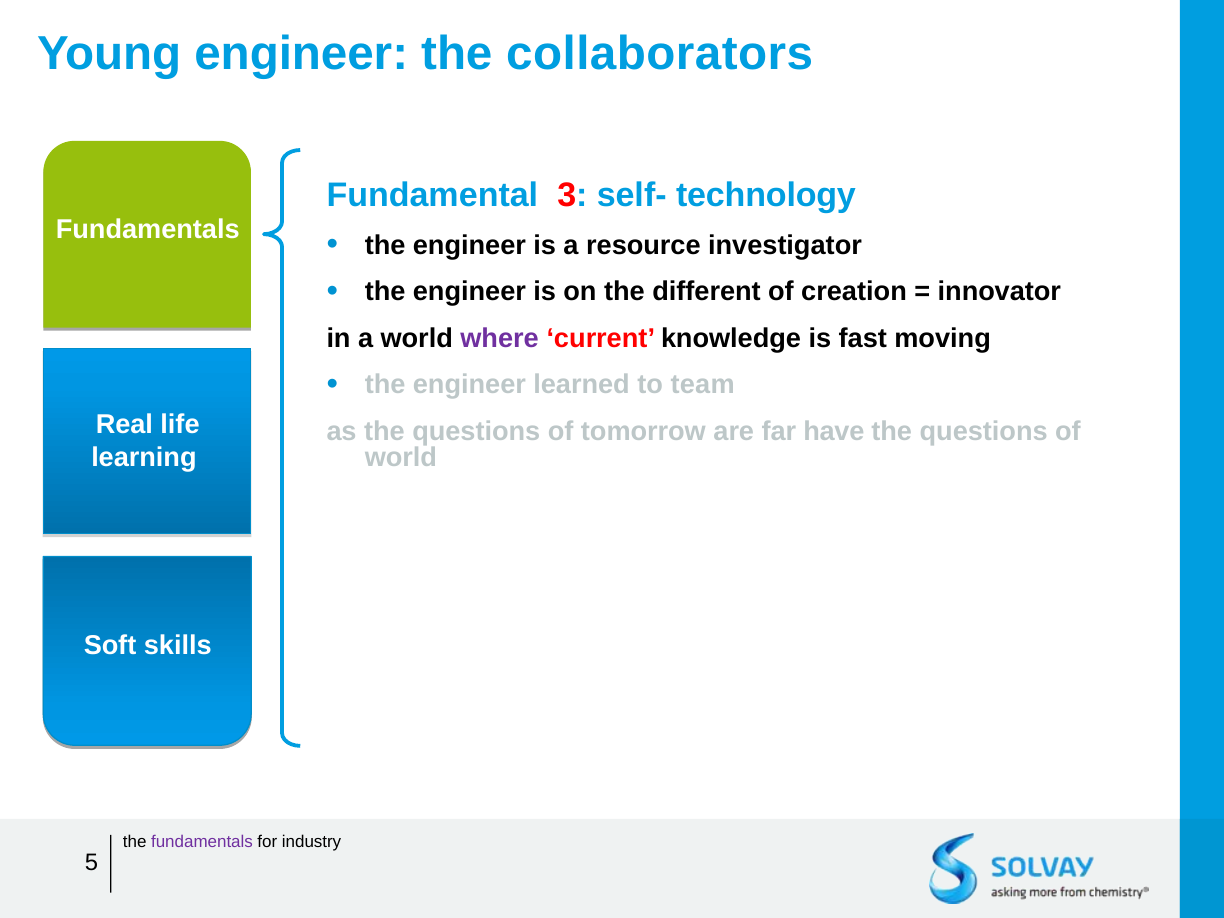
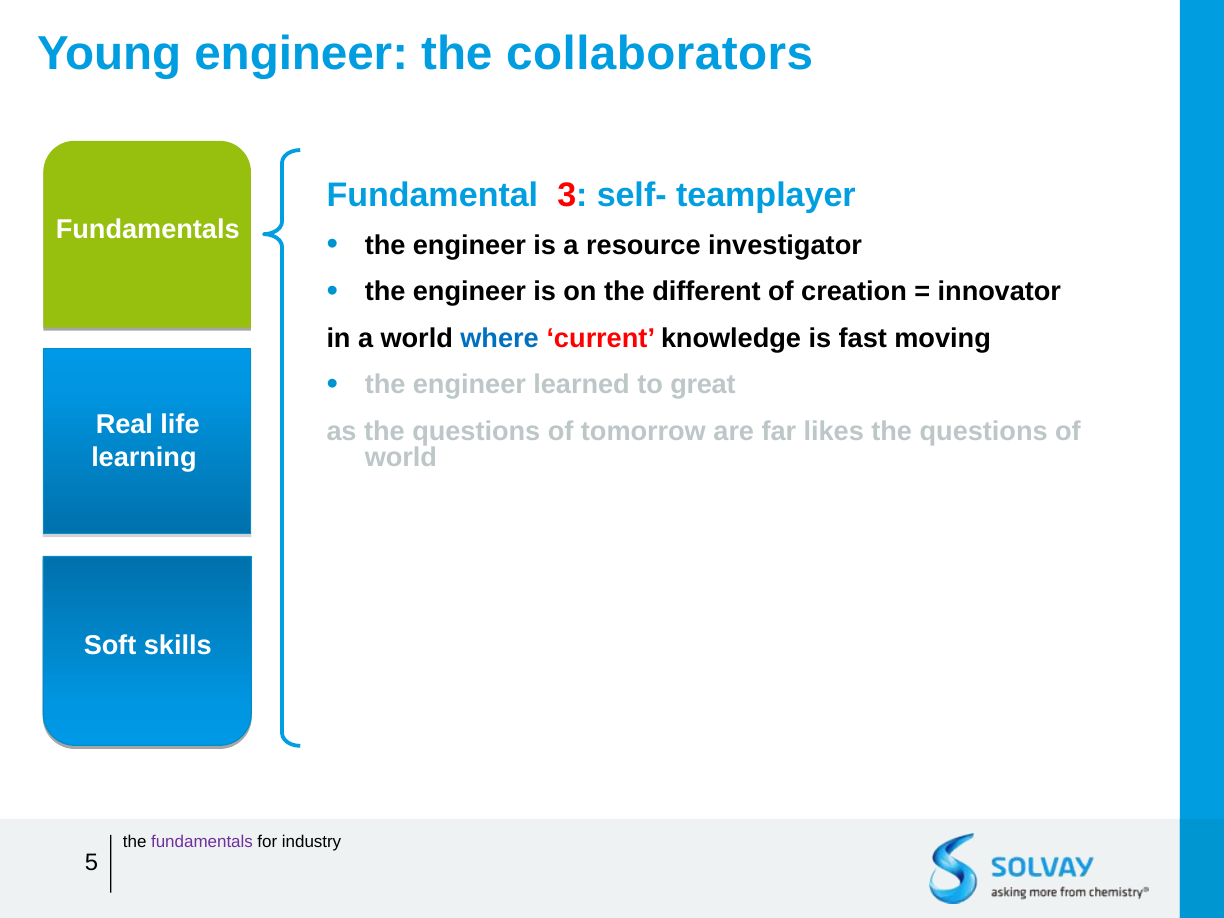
technology: technology -> teamplayer (766, 195)
where colour: purple -> blue (500, 338)
team: team -> great (703, 385)
have: have -> likes (834, 431)
